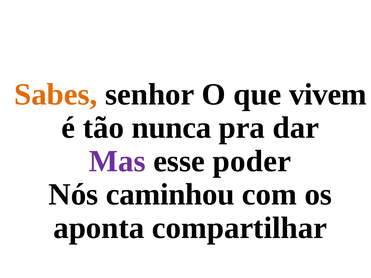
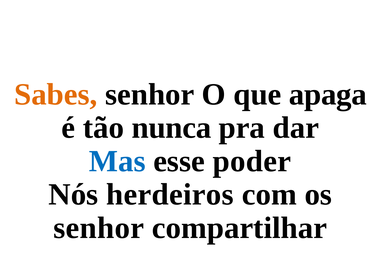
vivem: vivem -> apaga (328, 94)
Mas colour: purple -> blue (117, 161)
caminhou: caminhou -> herdeiros (170, 195)
aponta: aponta -> senhor (99, 228)
